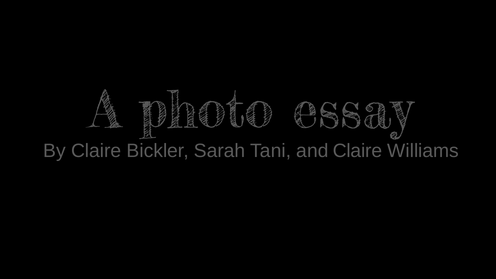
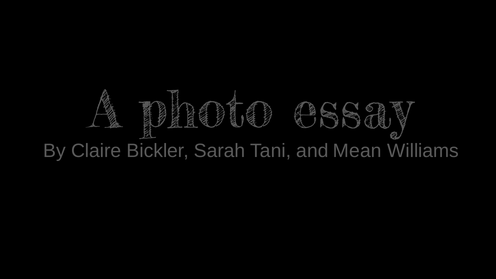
and Claire: Claire -> Mean (357, 151)
